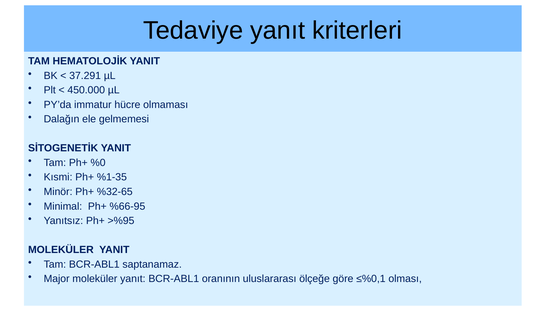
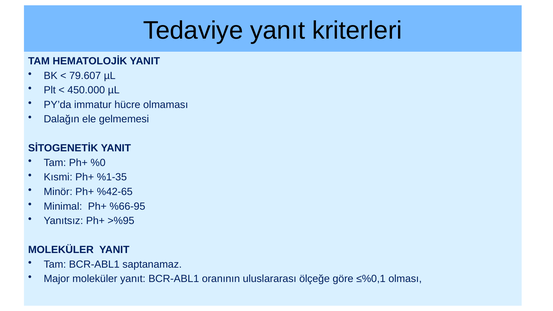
37.291: 37.291 -> 79.607 (85, 76)
%32-65: %32-65 -> %42-65 (115, 192)
